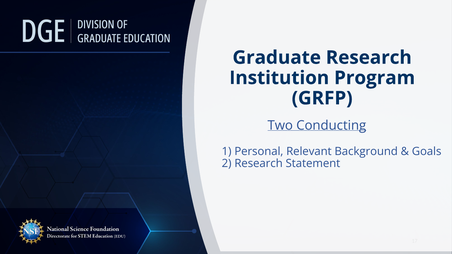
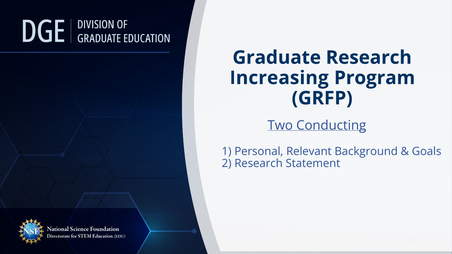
Institution: Institution -> Increasing (279, 78)
